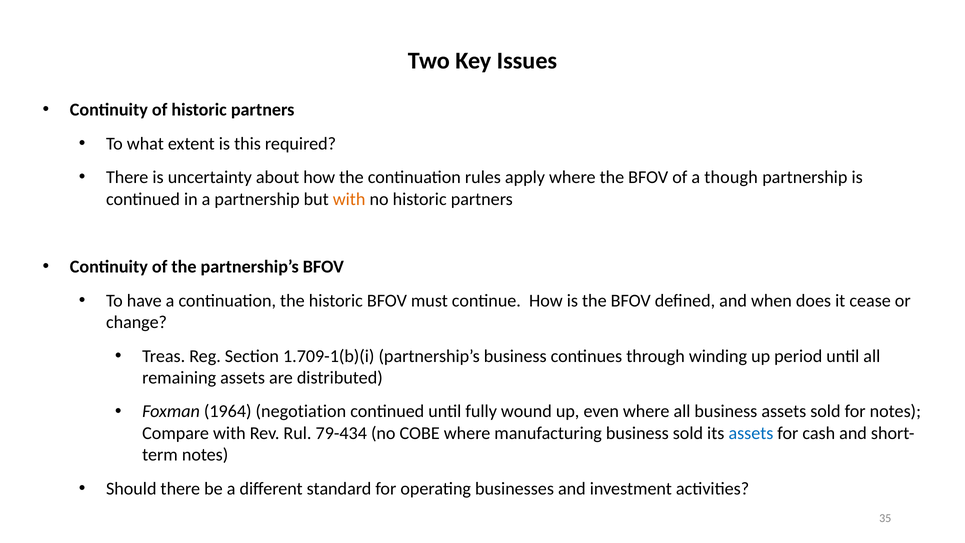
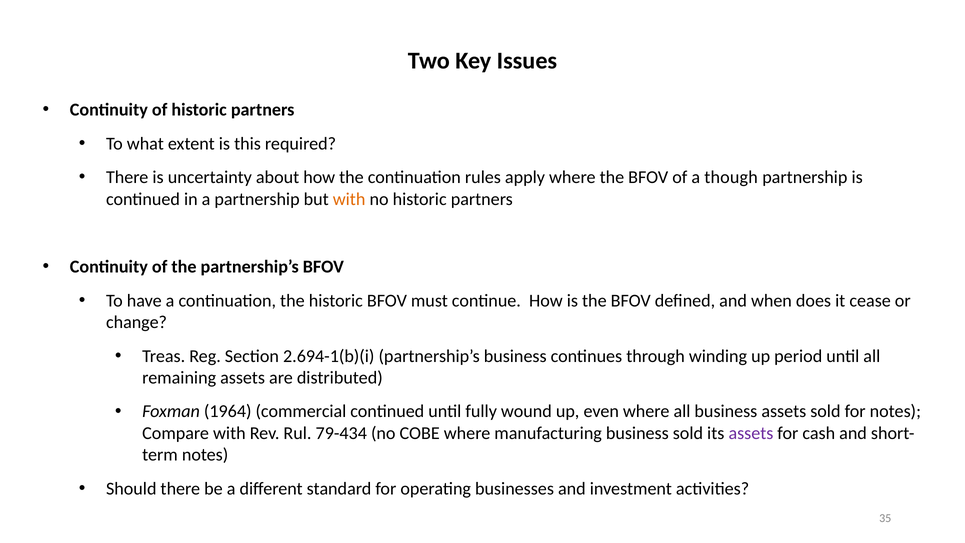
1.709-1(b)(i: 1.709-1(b)(i -> 2.694-1(b)(i (329, 356)
negotiation: negotiation -> commercial (301, 411)
assets colour: blue -> purple (751, 433)
